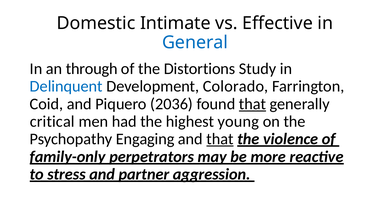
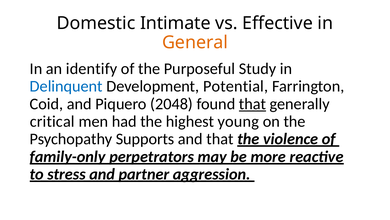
General colour: blue -> orange (195, 42)
through: through -> identify (92, 69)
Distortions: Distortions -> Purposeful (200, 69)
Colorado: Colorado -> Potential (236, 86)
2036: 2036 -> 2048 (172, 104)
Engaging: Engaging -> Supports (145, 139)
that underline: present -> none (220, 139)
